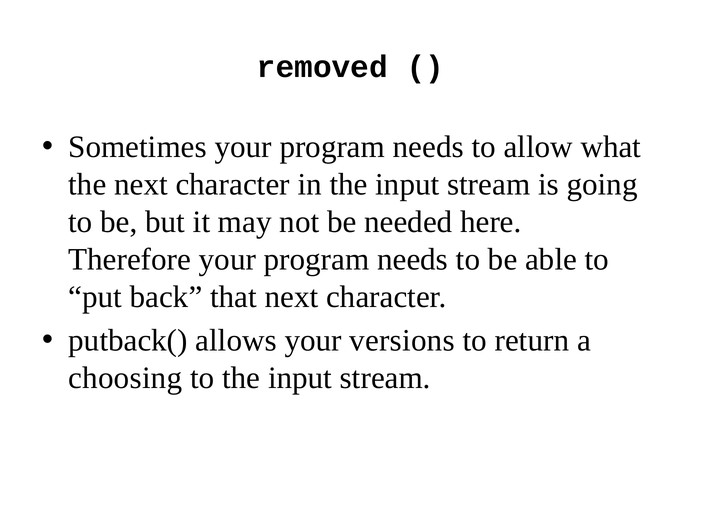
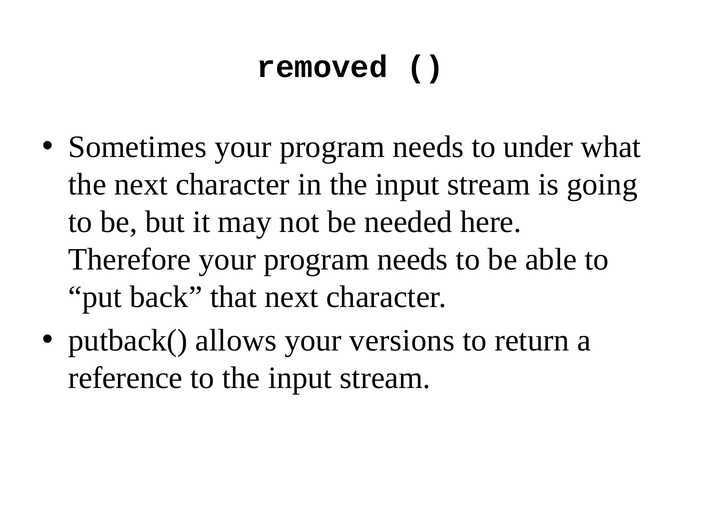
allow: allow -> under (538, 147)
choosing: choosing -> reference (126, 378)
